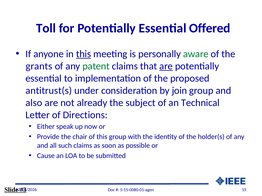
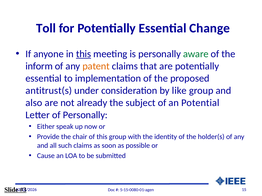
Offered: Offered -> Change (210, 28)
grants: grants -> inform (39, 66)
patent colour: green -> orange (96, 66)
are underline: present -> none (166, 66)
join: join -> like (179, 91)
Technical: Technical -> Potential (200, 103)
of Directions: Directions -> Personally (85, 115)
